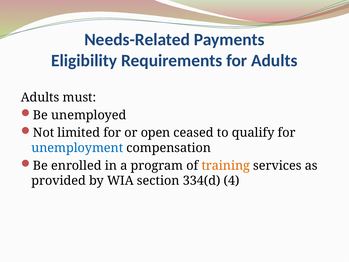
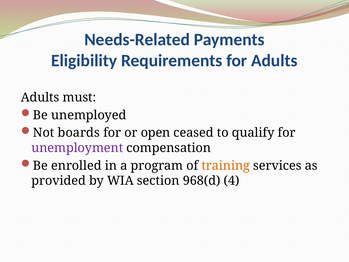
limited: limited -> boards (79, 133)
unemployment colour: blue -> purple (77, 148)
334(d: 334(d -> 968(d (202, 181)
